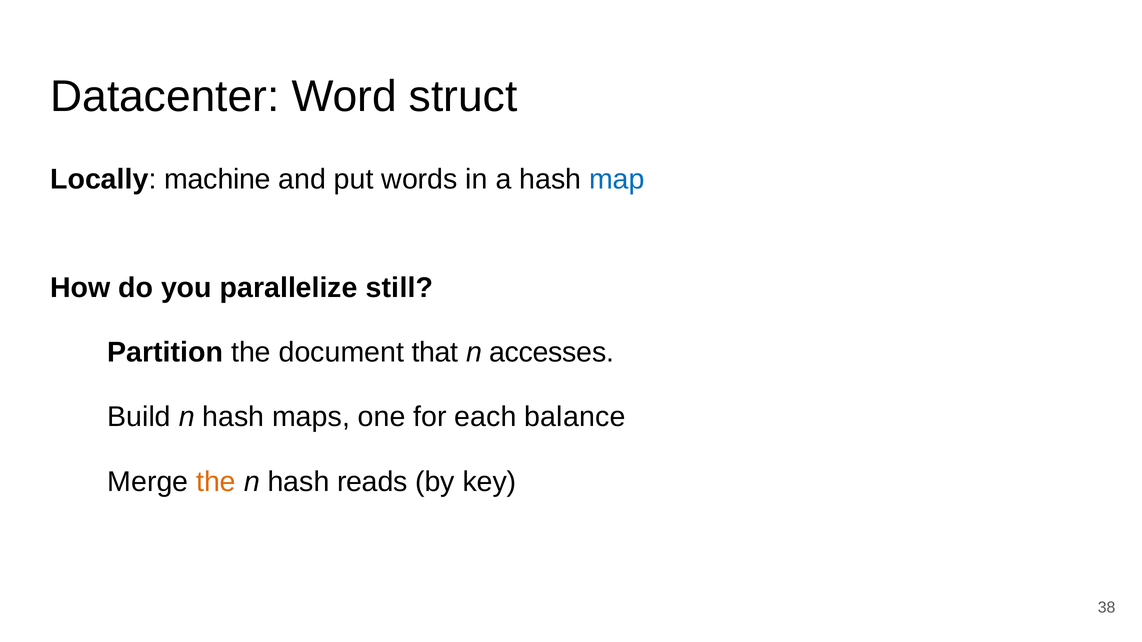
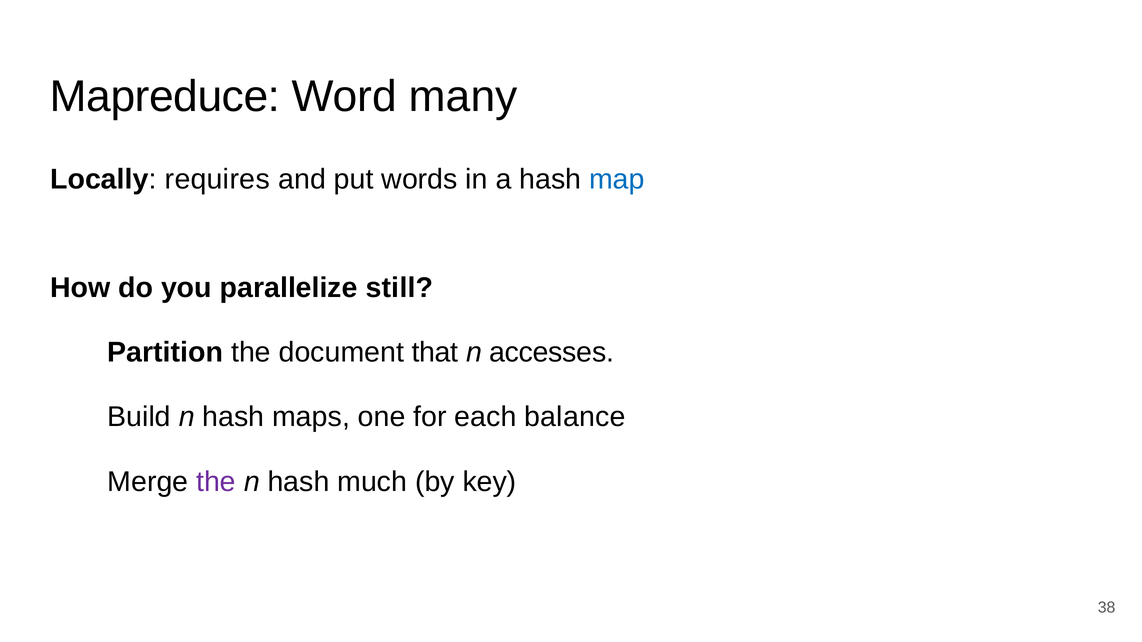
Datacenter: Datacenter -> Mapreduce (165, 97)
struct: struct -> many (463, 97)
machine: machine -> requires (217, 180)
the colour: orange -> purple (216, 482)
reads: reads -> much (372, 482)
